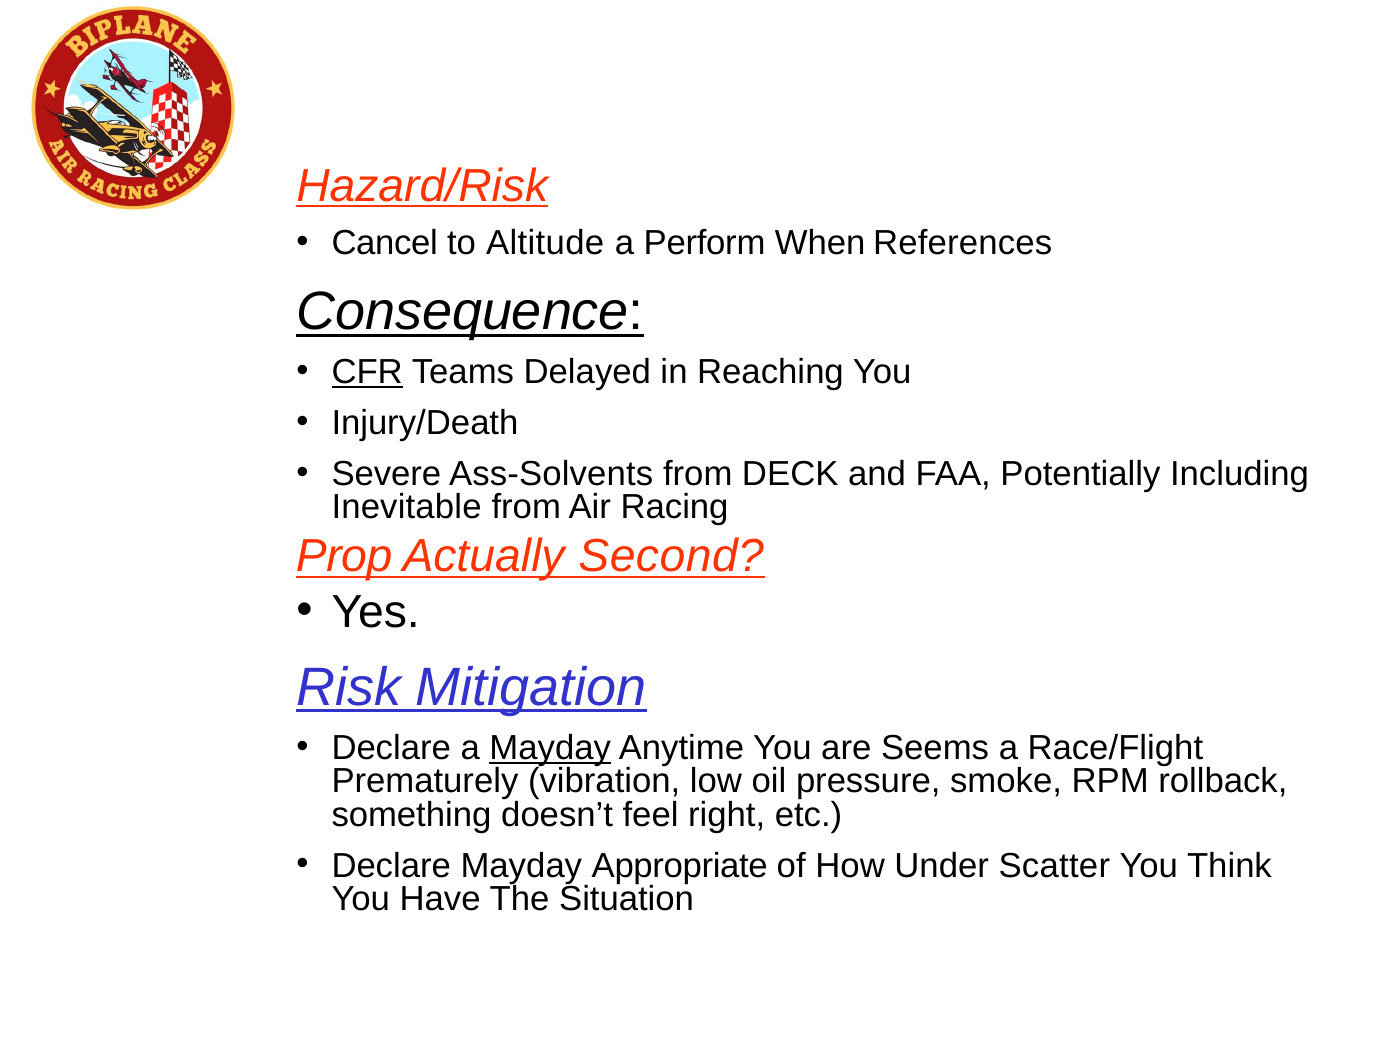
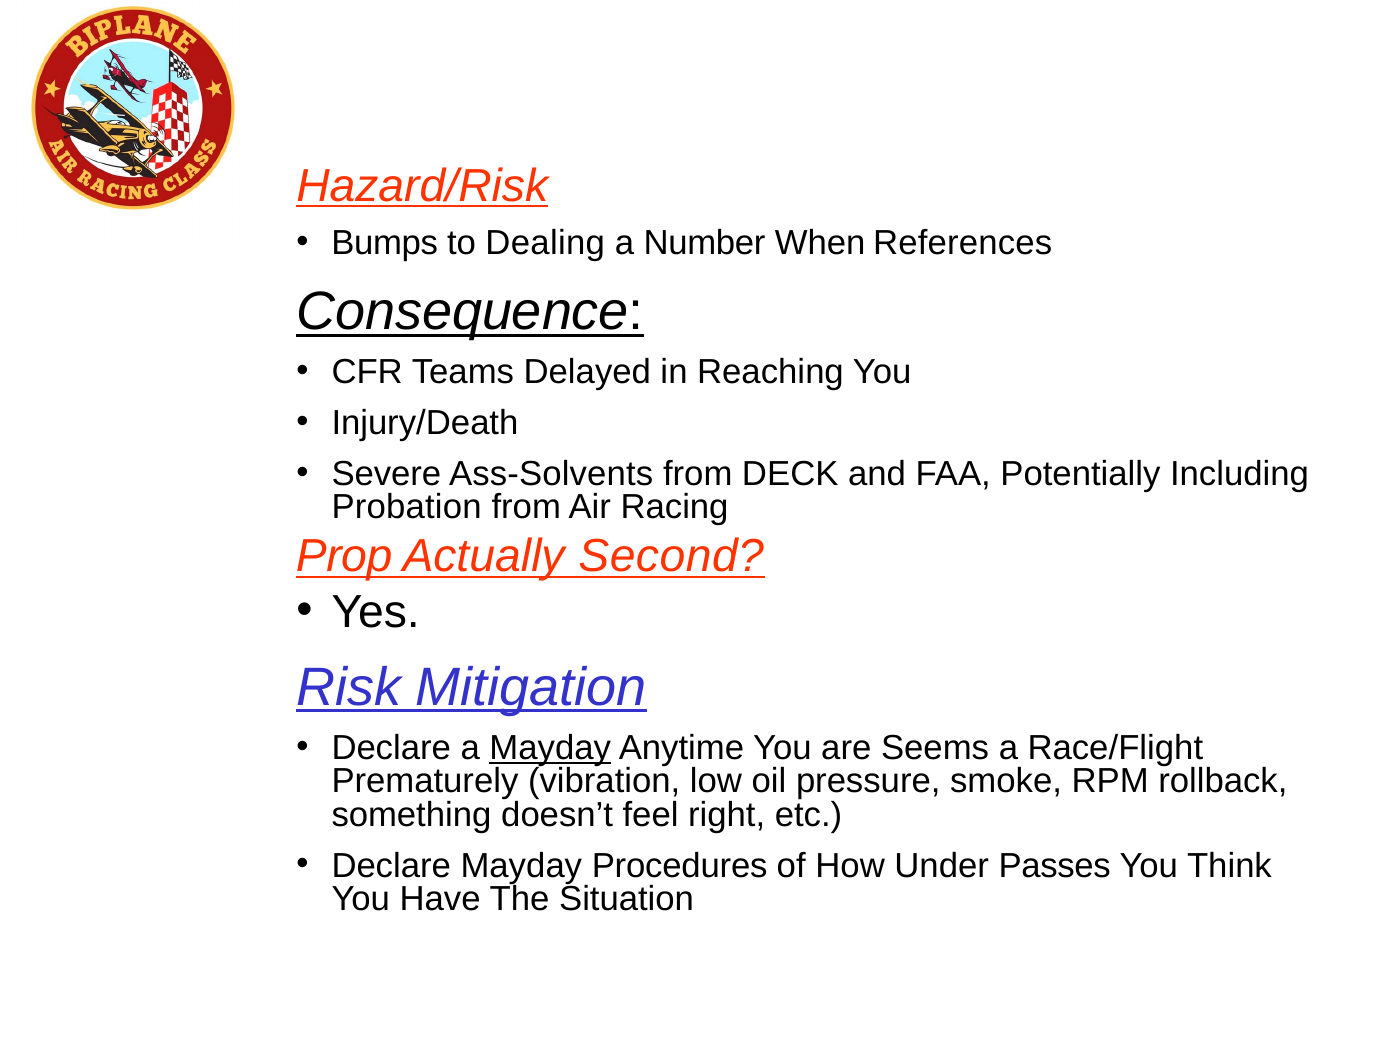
Cancel: Cancel -> Bumps (385, 243)
Altitude: Altitude -> Dealing (545, 243)
Perform: Perform -> Number (705, 243)
CFR underline: present -> none (367, 372)
Inevitable: Inevitable -> Probation (407, 507)
Appropriate: Appropriate -> Procedures (680, 865)
Scatter: Scatter -> Passes (1055, 865)
